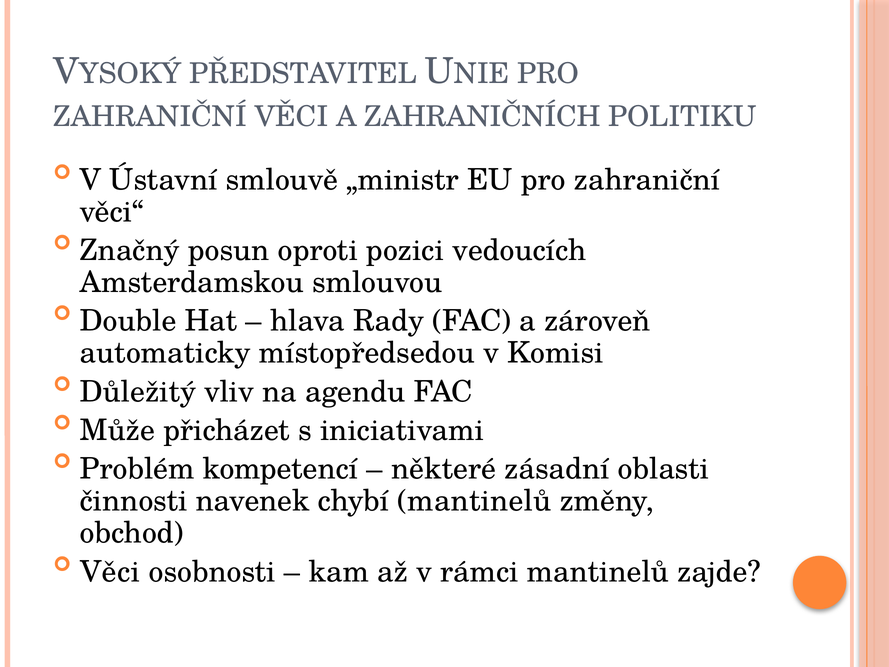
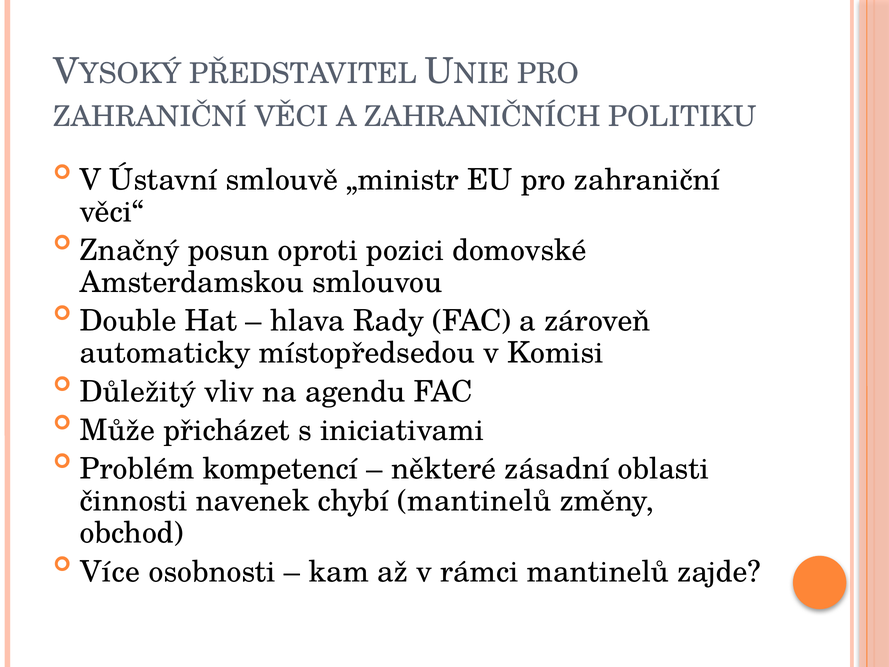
vedoucích: vedoucích -> domovské (519, 250)
Věci: Věci -> Více (110, 572)
